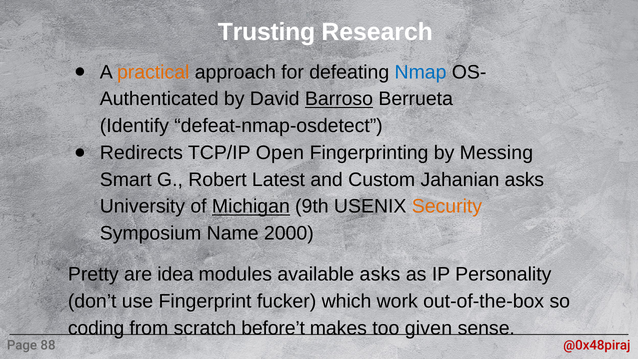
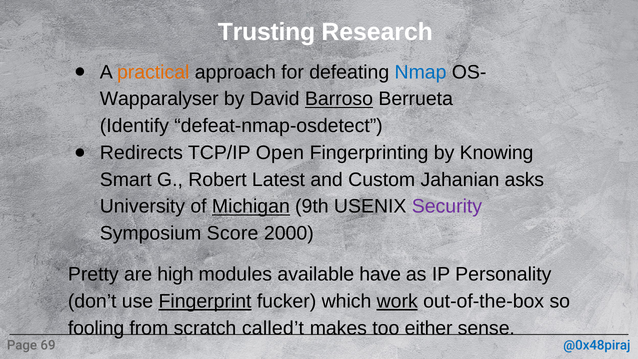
Authenticated: Authenticated -> Wapparalyser (159, 99)
Messing: Messing -> Knowing (497, 153)
Security colour: orange -> purple (447, 206)
Name: Name -> Score (233, 233)
idea: idea -> high (175, 274)
available asks: asks -> have (380, 274)
Fingerprint underline: none -> present (205, 301)
work underline: none -> present (397, 301)
coding: coding -> fooling (96, 328)
before’t: before’t -> called’t (273, 328)
given: given -> either (429, 328)
88: 88 -> 69 (48, 345)
@0x48piraj colour: red -> blue (597, 345)
